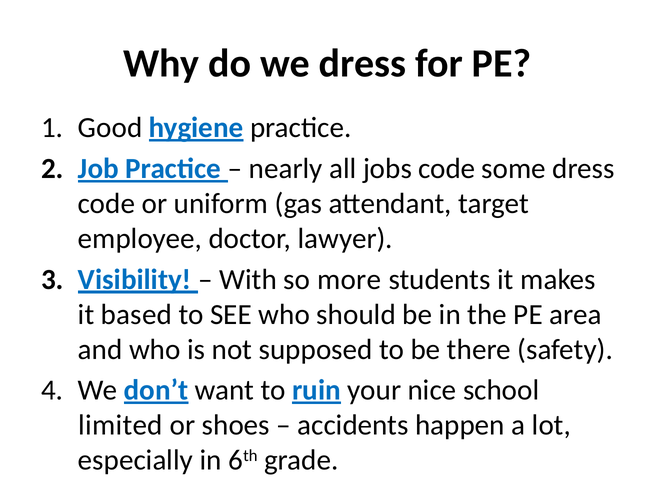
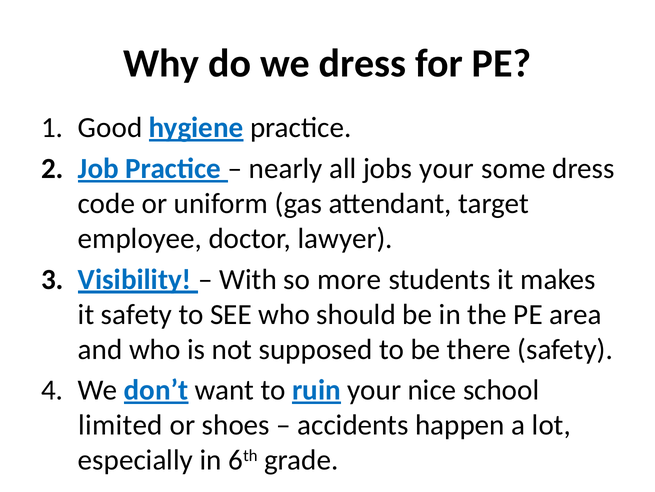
jobs code: code -> your (446, 168)
it based: based -> safety (137, 314)
